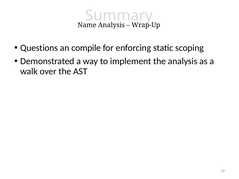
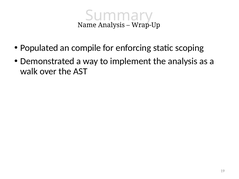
Questions: Questions -> Populated (39, 48)
